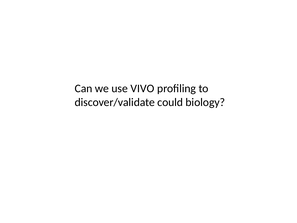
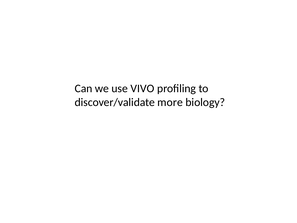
could: could -> more (170, 102)
